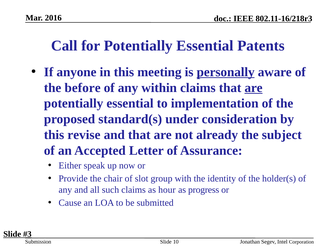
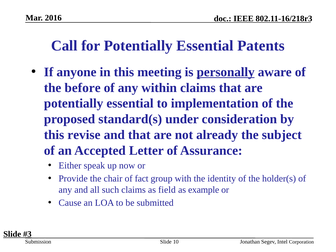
are underline: present -> none (254, 88)
slot: slot -> fact (142, 179)
hour: hour -> field (167, 190)
progress: progress -> example (204, 190)
